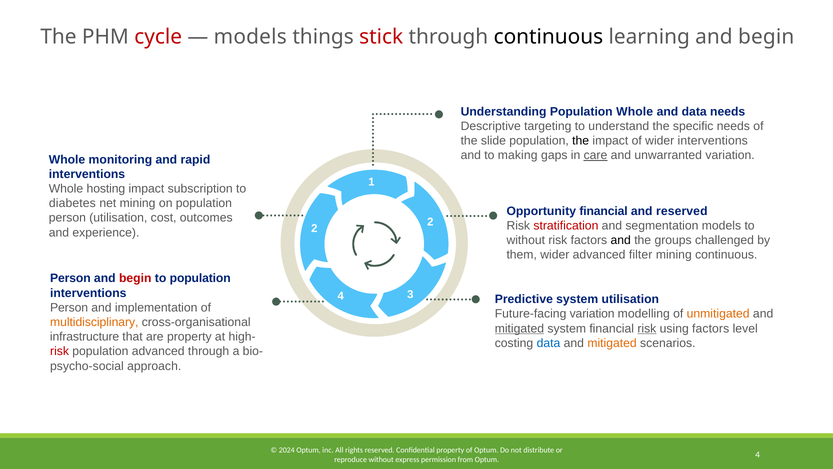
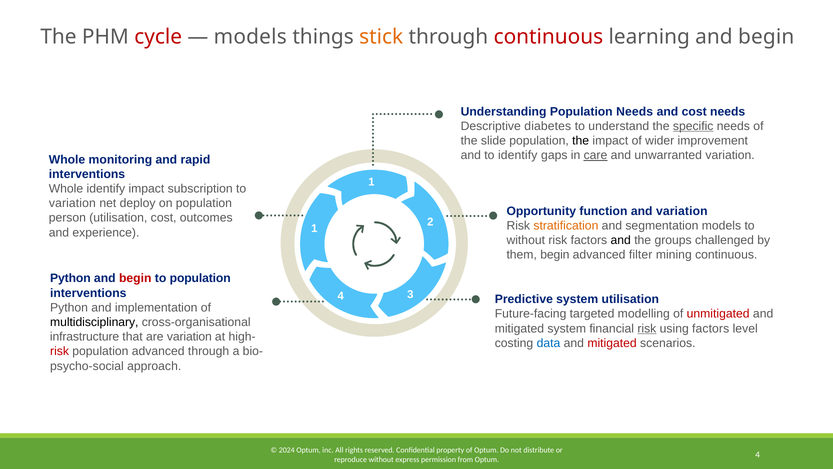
stick colour: red -> orange (381, 37)
continuous colour: black -> red (548, 37)
Population Whole: Whole -> Needs (635, 111)
and data: data -> cost (694, 111)
targeting: targeting -> diabetes (548, 126)
specific underline: none -> present (693, 126)
wider interventions: interventions -> improvement (713, 141)
to making: making -> identify (518, 155)
Whole hosting: hosting -> identify (106, 189)
diabetes: diabetes -> variation (72, 203)
net mining: mining -> deploy (138, 203)
Opportunity financial: financial -> function (603, 211)
and reserved: reserved -> variation (682, 211)
stratification colour: red -> orange (566, 225)
experience 2: 2 -> 1 (314, 228)
them wider: wider -> begin (555, 255)
Person: Person -> Python (70, 278)
Person: Person -> Python (69, 307)
Future-facing variation: variation -> targeted (592, 314)
unmitigated colour: orange -> red (718, 314)
multidisciplinary colour: orange -> black (94, 322)
mitigated underline: present -> none (519, 328)
are property: property -> variation (189, 337)
mitigated colour: orange -> red (612, 343)
